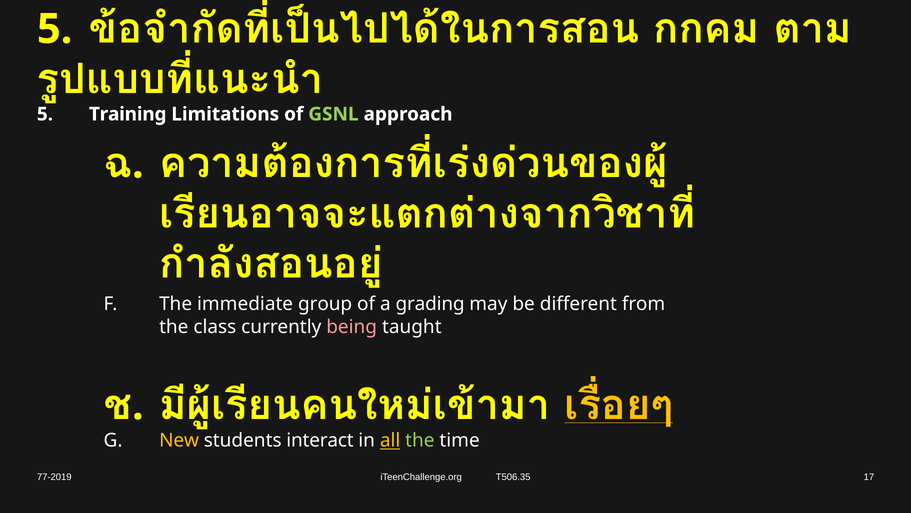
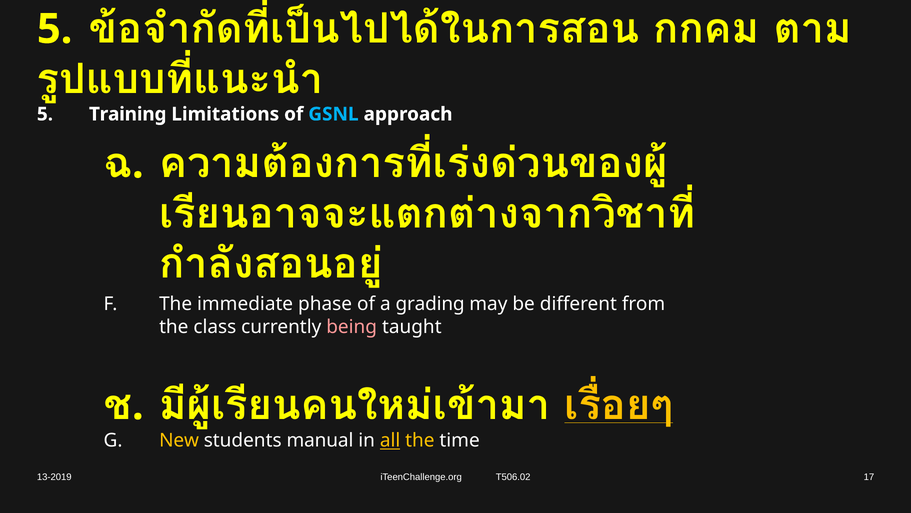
GSNL colour: light green -> light blue (333, 114)
group: group -> phase (325, 304)
interact: interact -> manual (320, 440)
the colour: light green -> yellow (420, 440)
77-2019: 77-2019 -> 13-2019 (54, 476)
T506.35: T506.35 -> T506.02 (513, 476)
